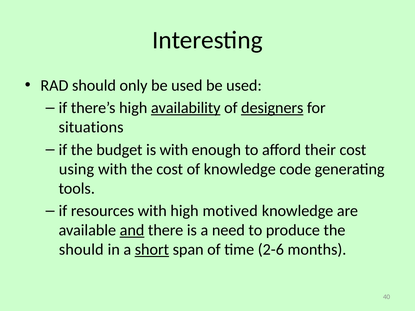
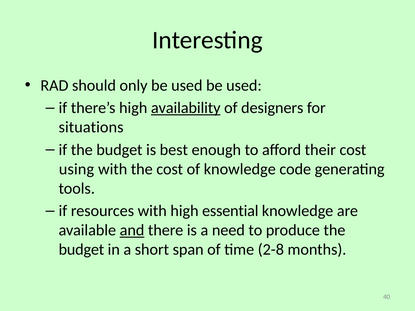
designers underline: present -> none (272, 108)
is with: with -> best (174, 150)
motived: motived -> essential (230, 211)
should: should -> budget (81, 250)
short underline: present -> none (152, 250)
2-6: 2-6 -> 2-8 (271, 250)
